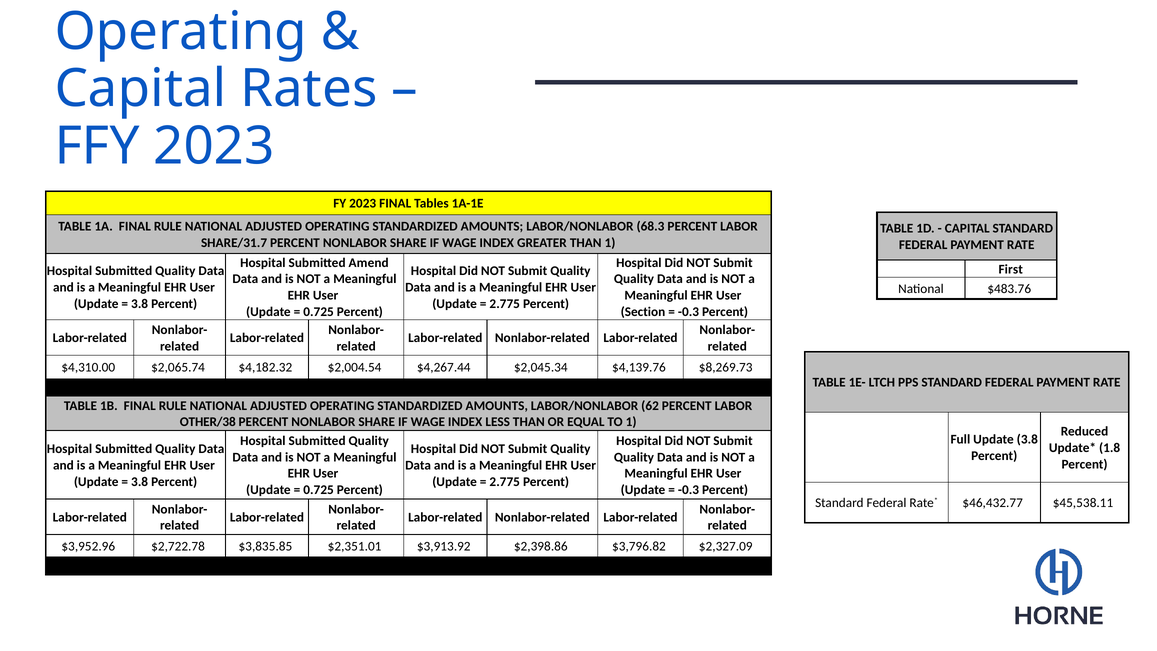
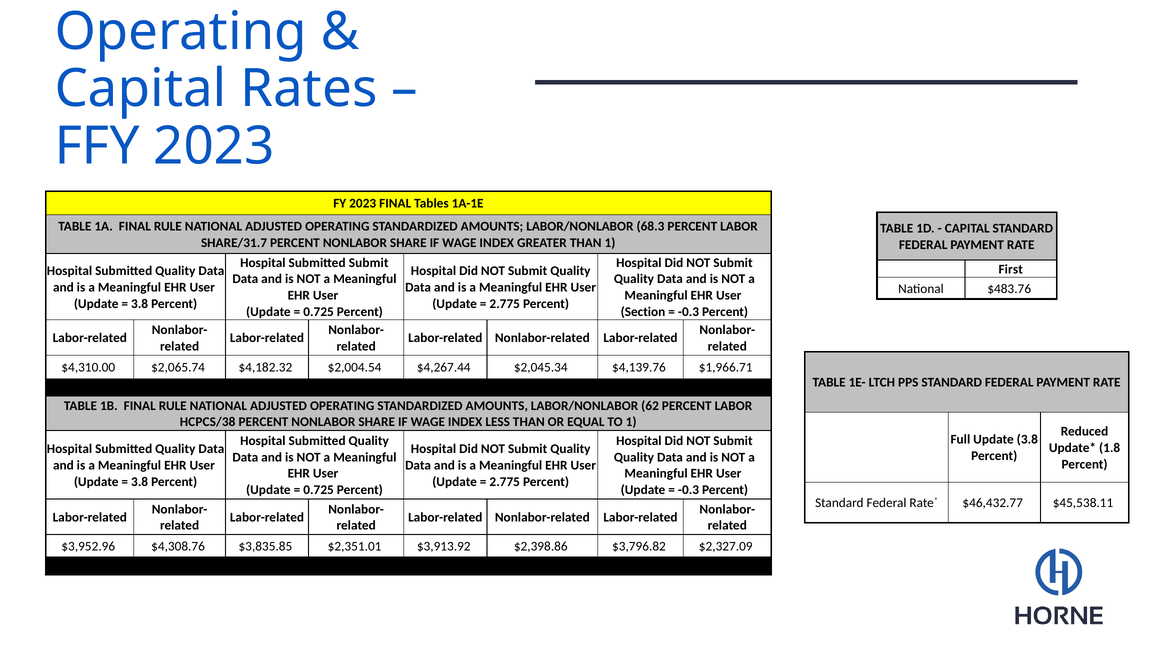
Submitted Amend: Amend -> Submit (369, 263)
$8,269.73: $8,269.73 -> $1,966.71 (726, 367)
OTHER/38: OTHER/38 -> HCPCS/38 (208, 422)
$2,722.78: $2,722.78 -> $4,308.76 (178, 546)
